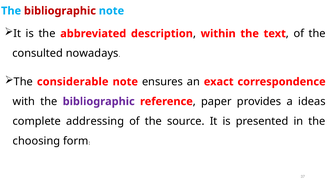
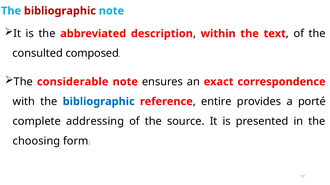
nowadays: nowadays -> composed (92, 54)
bibliographic colour: purple -> blue (99, 102)
paper: paper -> entire (216, 102)
ideas: ideas -> porté (312, 102)
